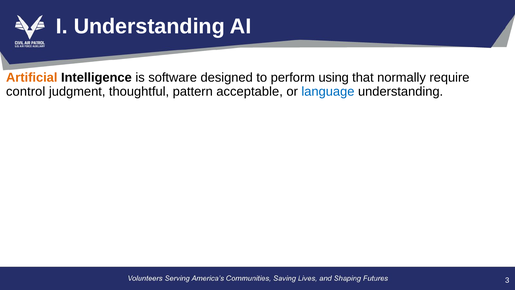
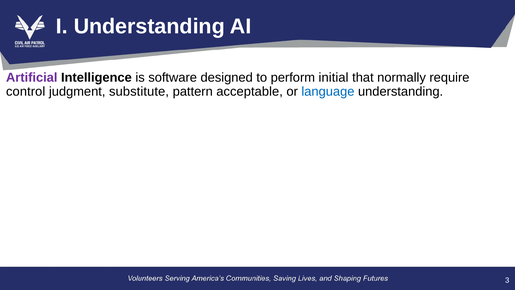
Artificial colour: orange -> purple (32, 78)
using: using -> initial (334, 78)
thoughtful: thoughtful -> substitute (139, 91)
